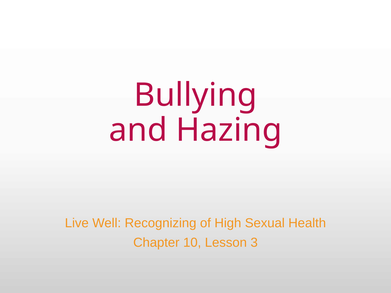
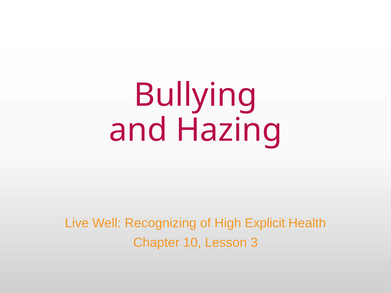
Sexual: Sexual -> Explicit (265, 223)
